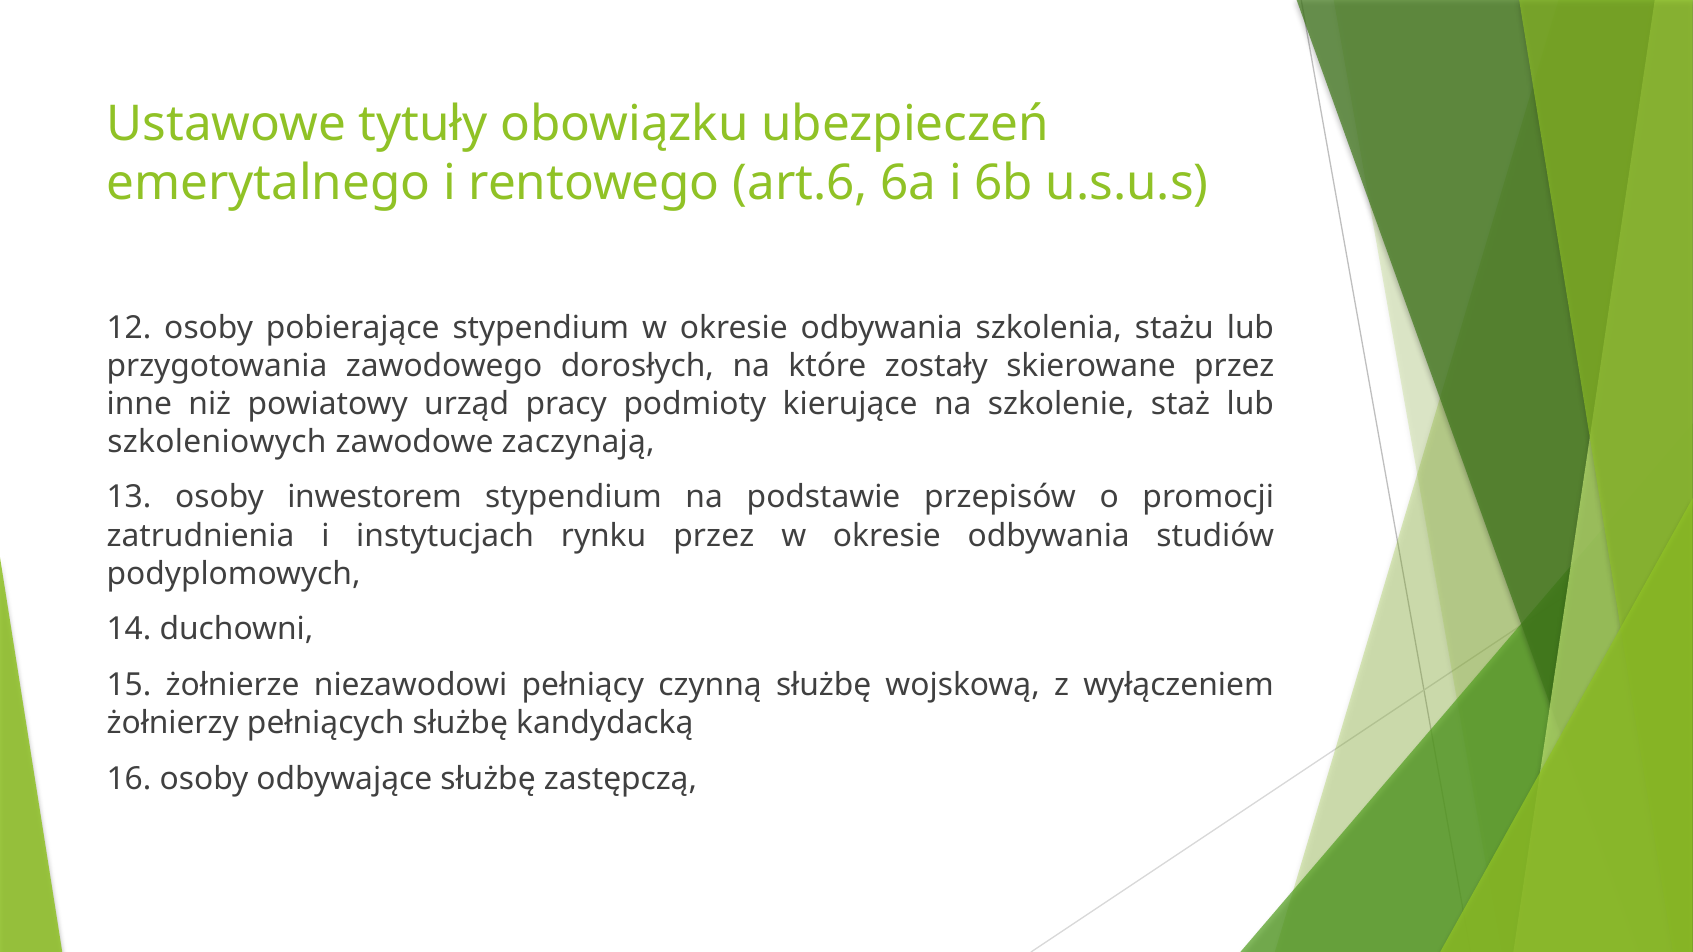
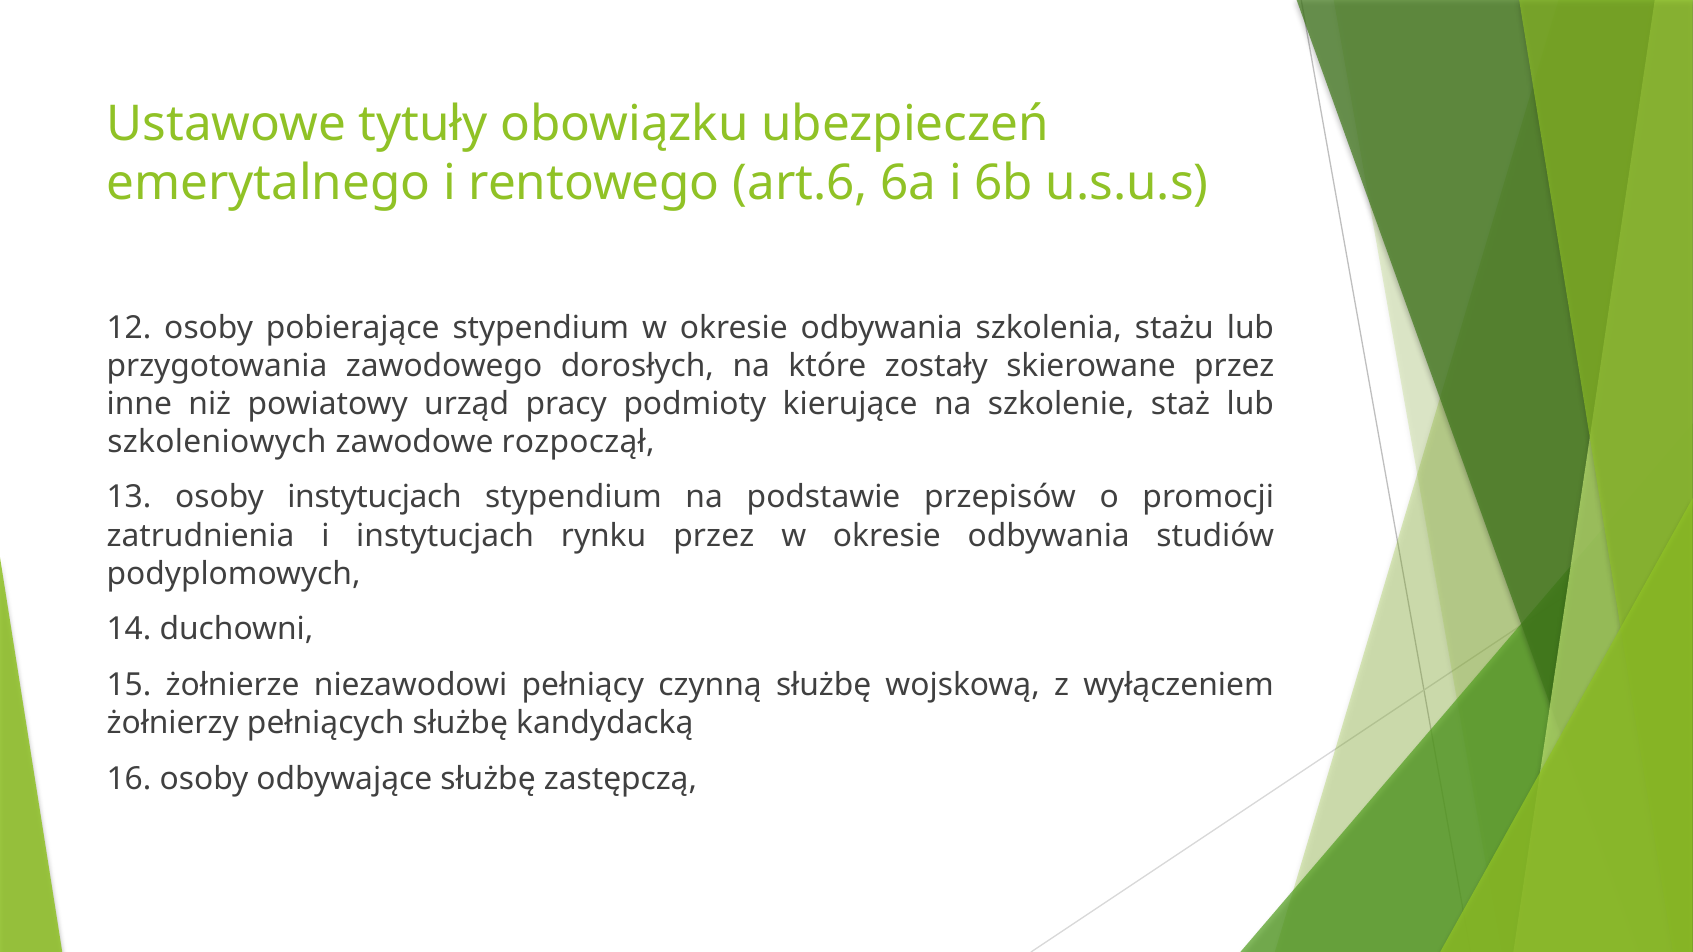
zaczynają: zaczynają -> rozpoczął (578, 442)
osoby inwestorem: inwestorem -> instytucjach (375, 498)
